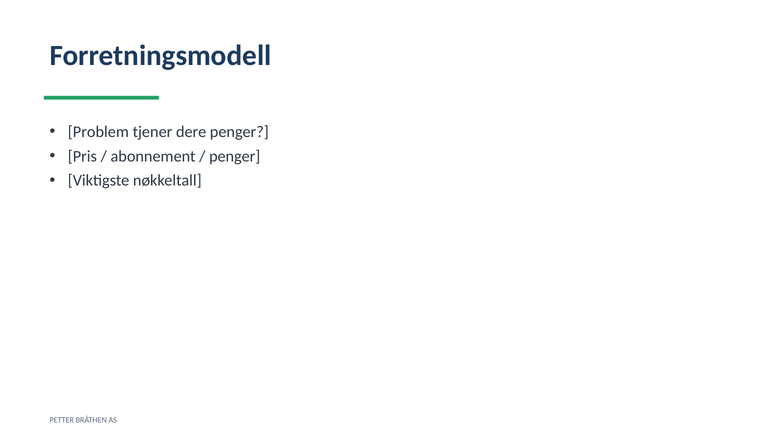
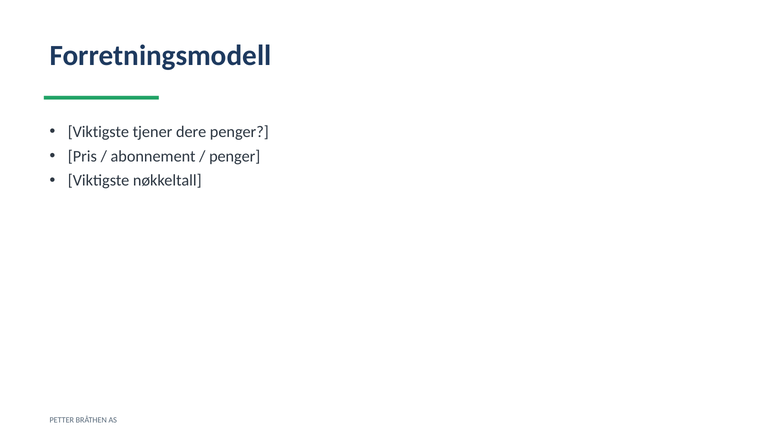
Problem: Problem -> Viktigste (98, 132)
